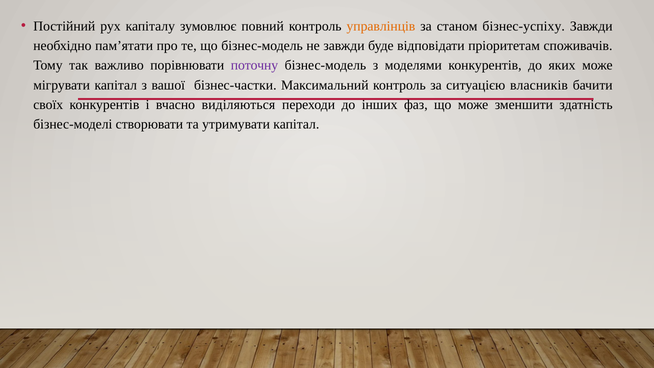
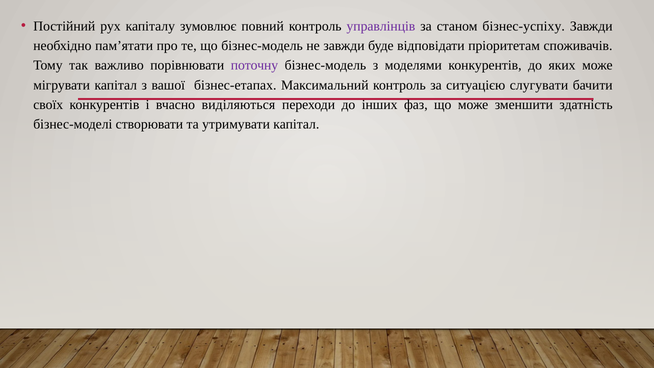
управлінців colour: orange -> purple (381, 26)
бізнес-частки: бізнес-частки -> бізнес-етапах (235, 85)
власників: власників -> слугувати (539, 85)
